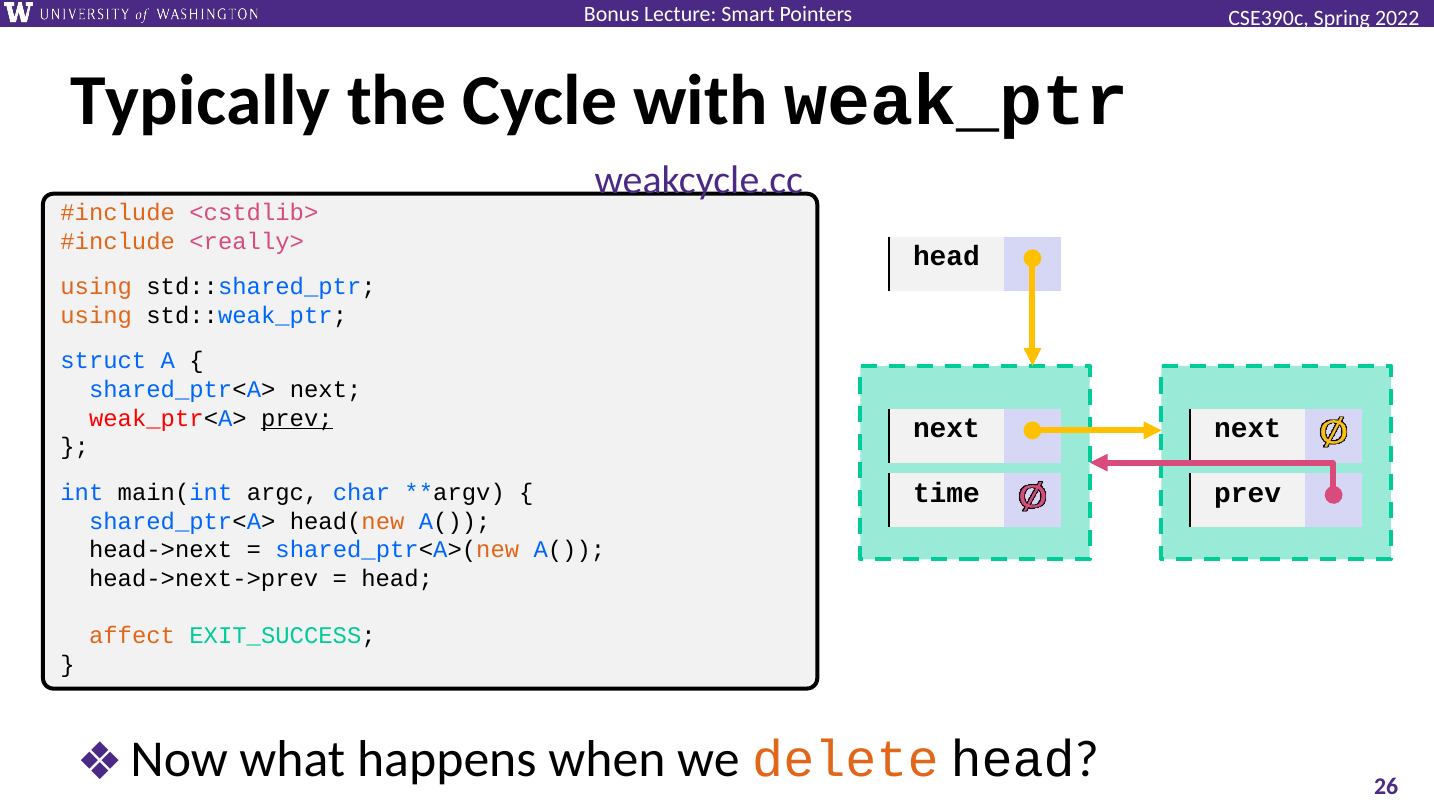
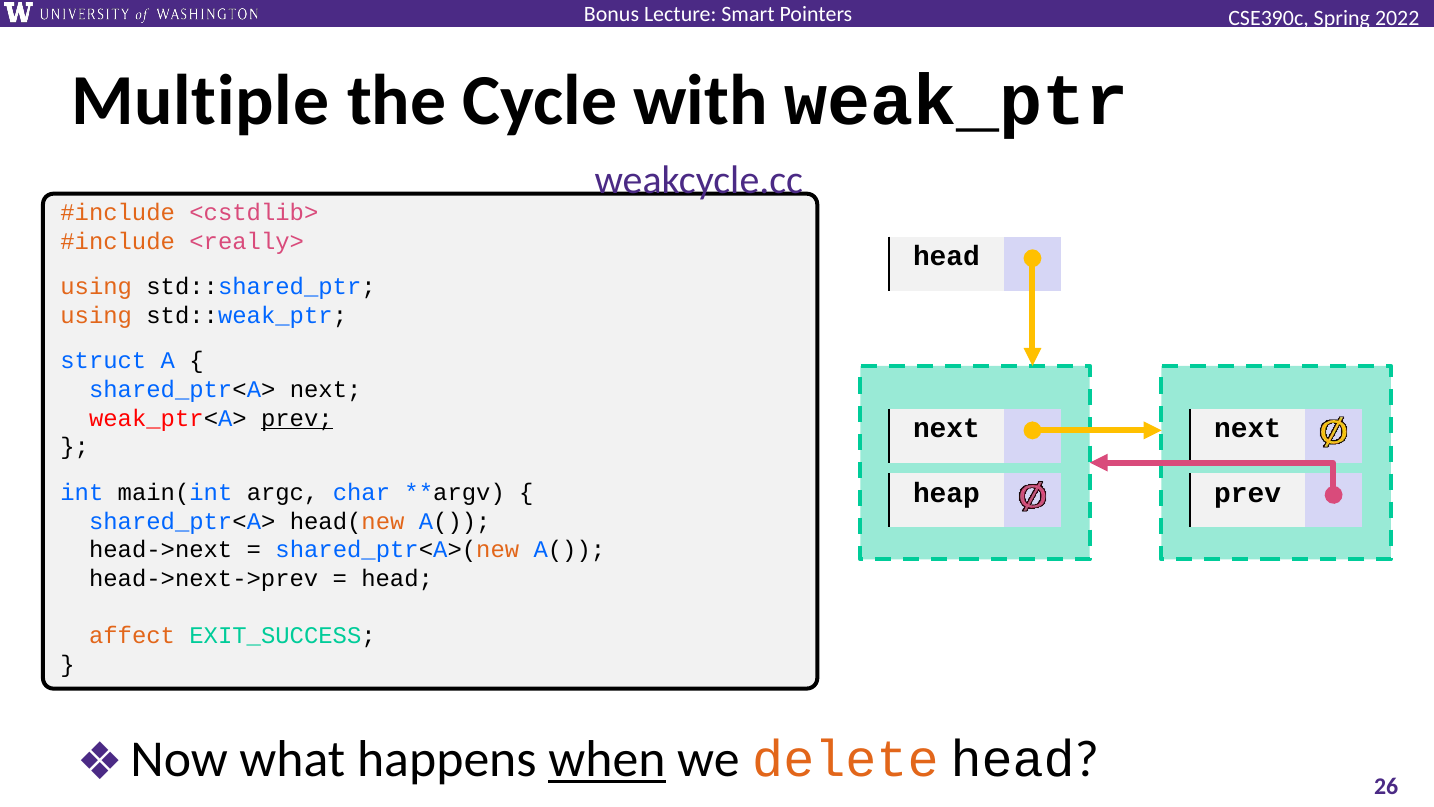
Typically: Typically -> Multiple (200, 101)
time: time -> heap (946, 493)
when underline: none -> present (607, 759)
